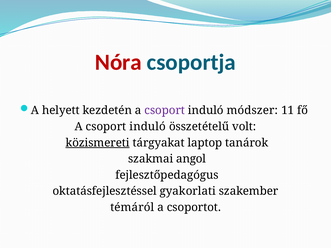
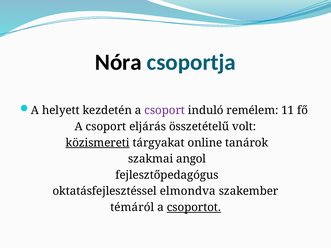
Nóra colour: red -> black (118, 62)
módszer: módszer -> remélem (252, 111)
induló: induló -> eljárás (148, 127)
laptop: laptop -> online (205, 143)
gyakorlati: gyakorlati -> elmondva (188, 191)
csoportot underline: none -> present (194, 208)
